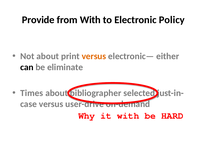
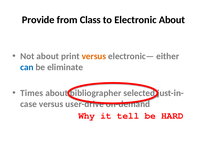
from With: With -> Class (90, 20)
Electronic Policy: Policy -> About (172, 20)
can colour: black -> blue (27, 67)
it with: with -> tell (128, 116)
